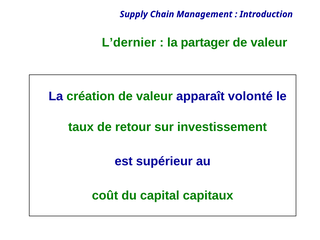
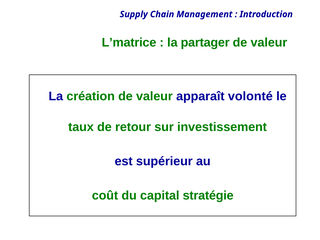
L’dernier: L’dernier -> L’matrice (129, 43)
capitaux: capitaux -> stratégie (208, 196)
